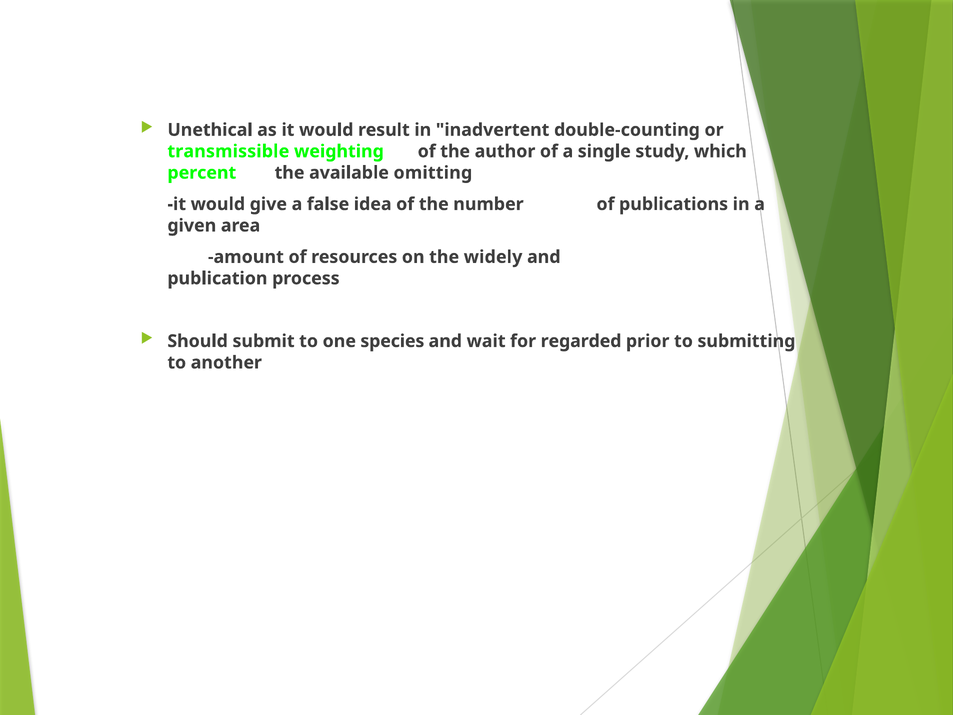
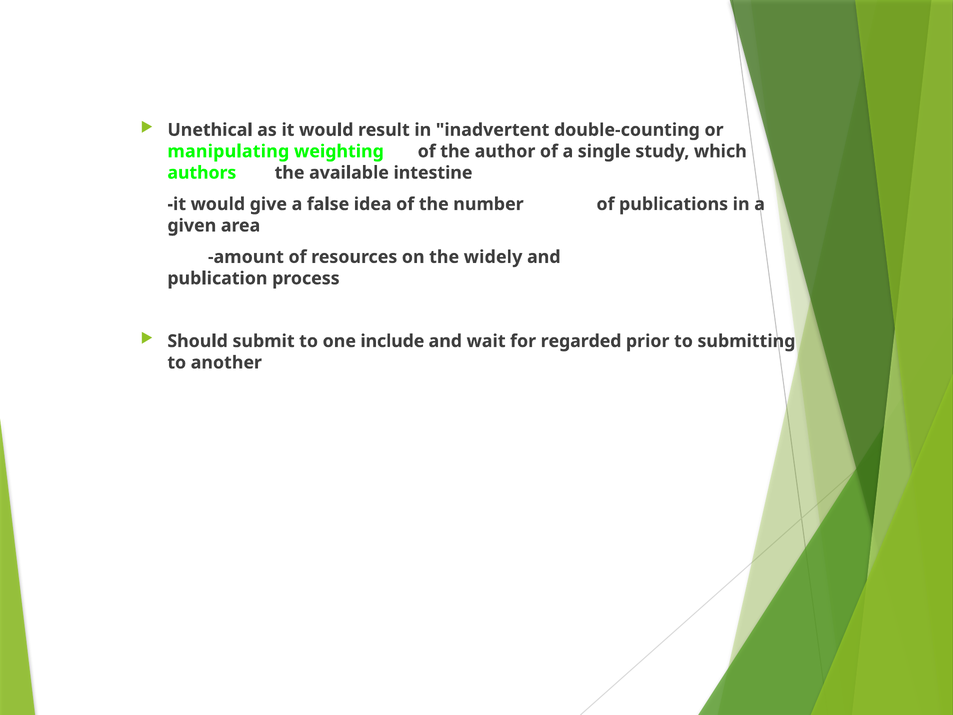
transmissible: transmissible -> manipulating (228, 151)
percent: percent -> authors (202, 173)
omitting: omitting -> intestine (433, 173)
species: species -> include (392, 341)
